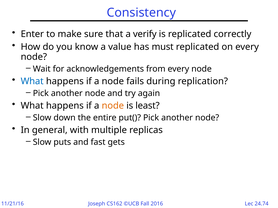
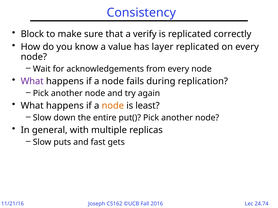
Enter: Enter -> Block (32, 34)
must: must -> layer (163, 47)
What colour: blue -> purple (32, 81)
